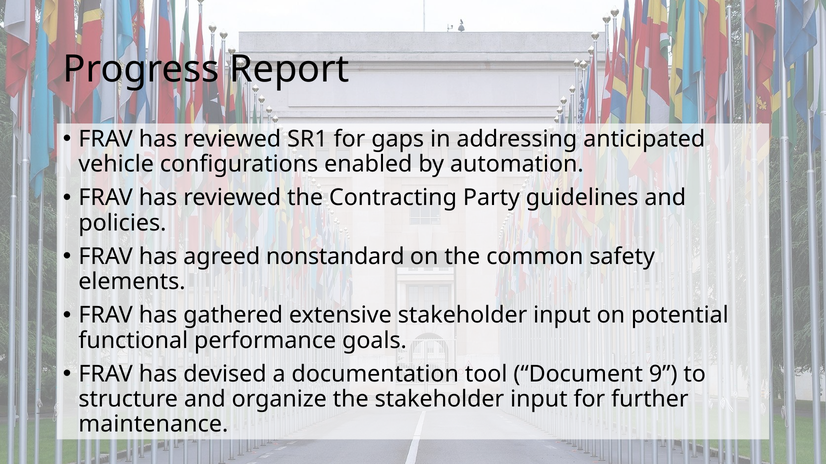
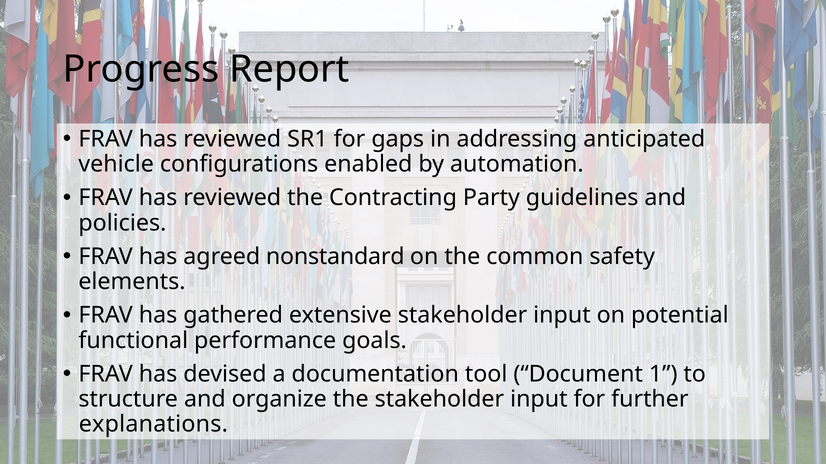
9: 9 -> 1 (663, 375)
maintenance: maintenance -> explanations (153, 425)
